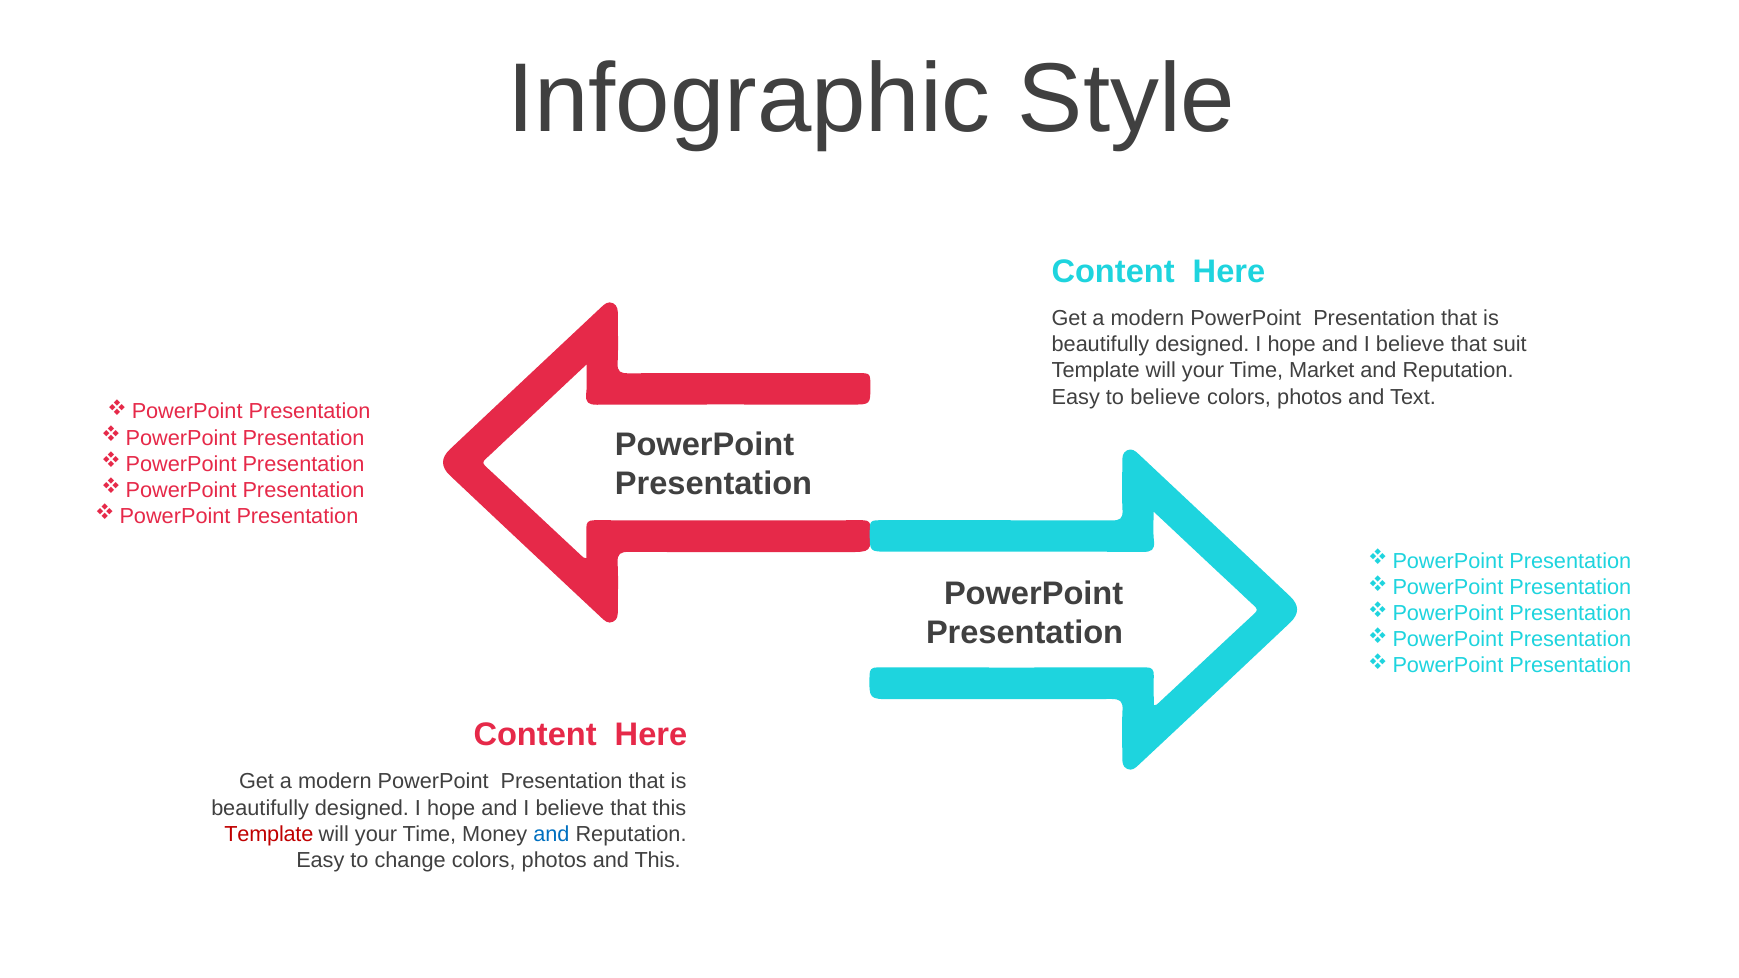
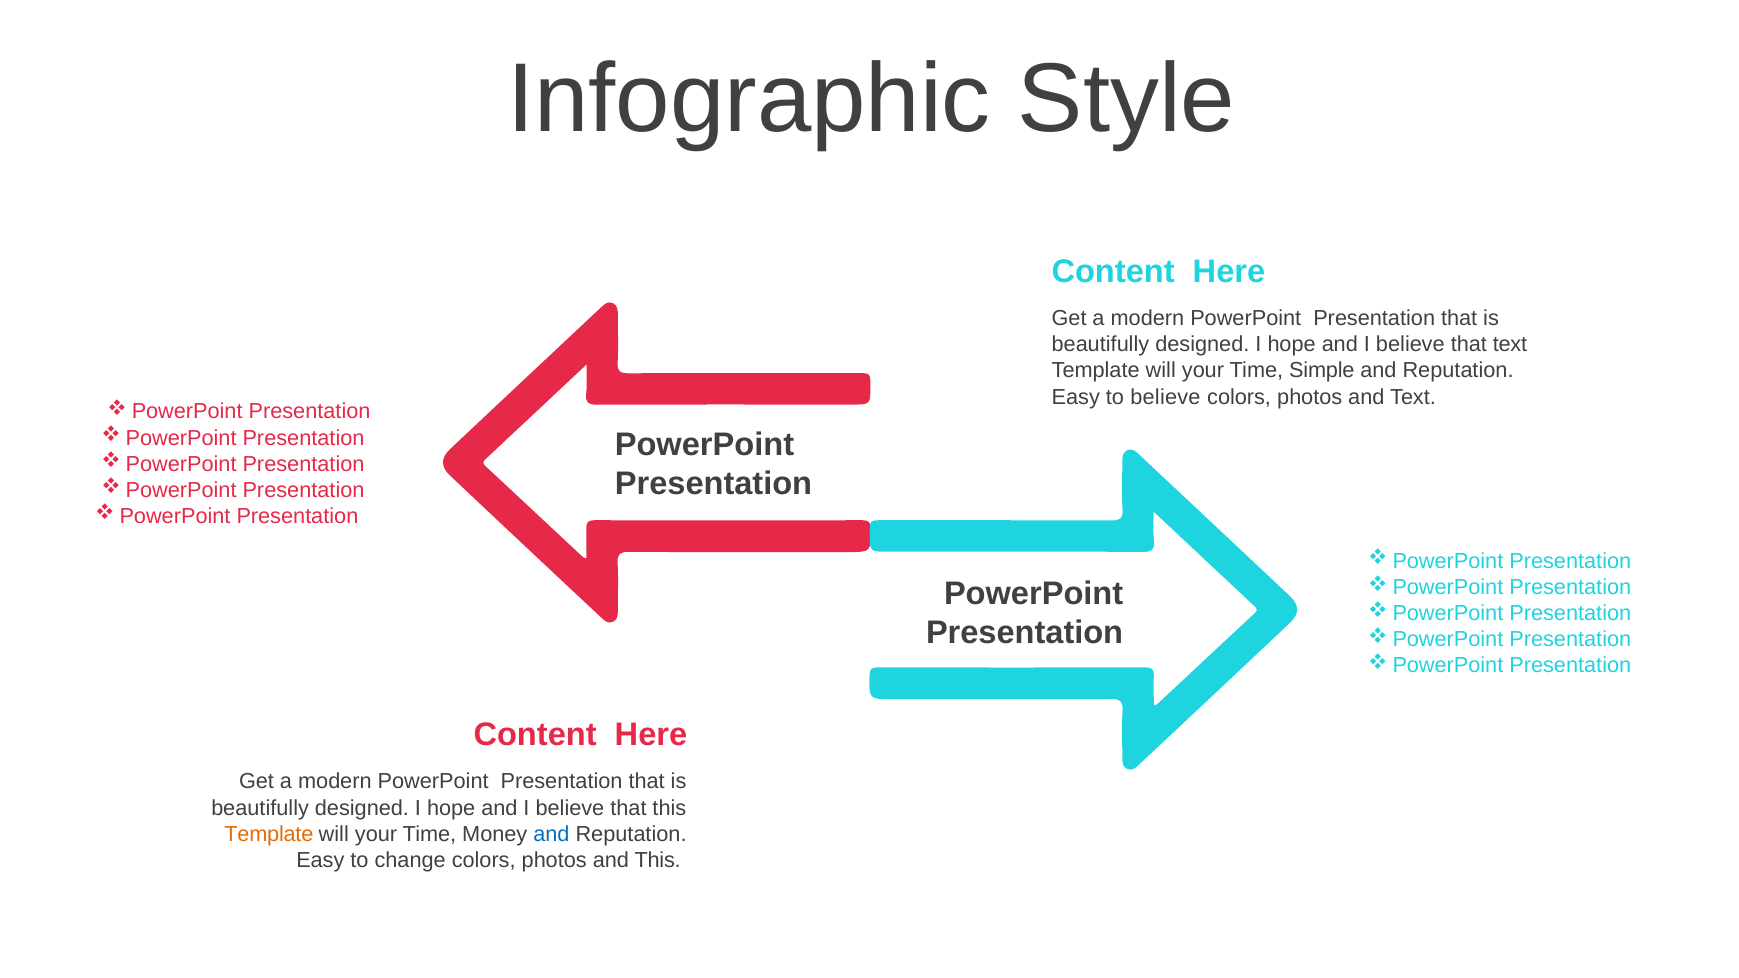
that suit: suit -> text (1510, 345)
Market: Market -> Simple (1322, 371)
Template colour: red -> orange (269, 834)
